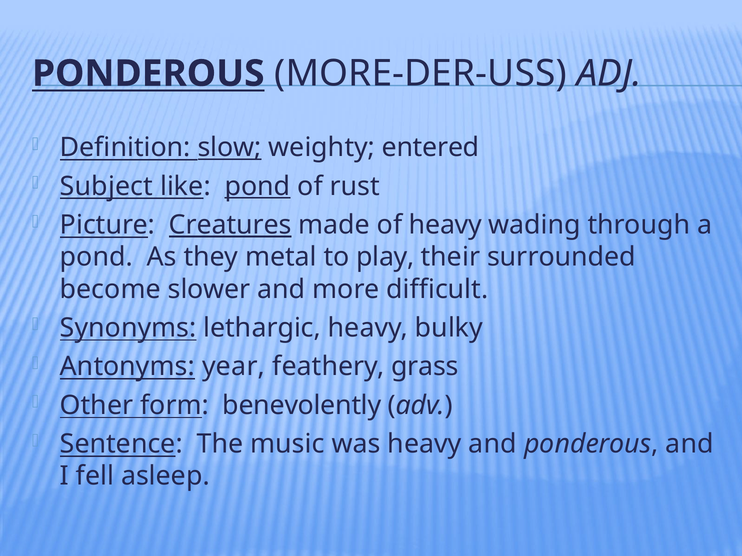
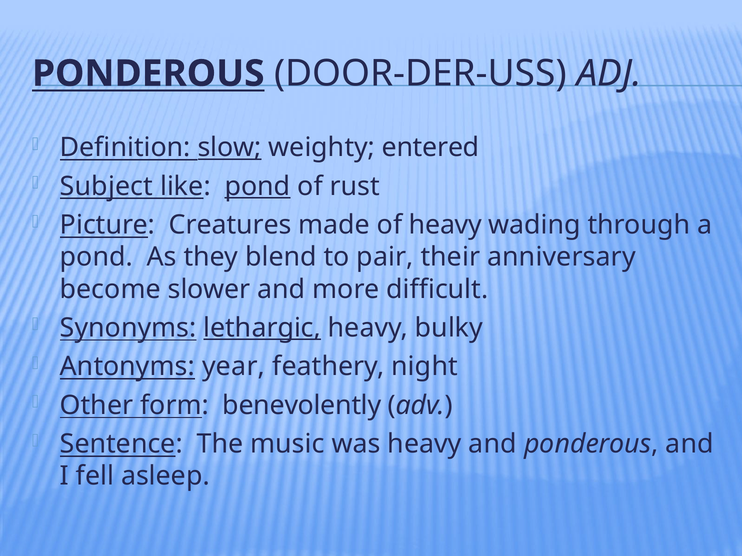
MORE-DER-USS: MORE-DER-USS -> DOOR-DER-USS (421, 74)
Creatures underline: present -> none (230, 225)
metal: metal -> blend (281, 257)
play: play -> pair (385, 257)
surrounded: surrounded -> anniversary (561, 257)
lethargic underline: none -> present (262, 328)
grass: grass -> night (425, 367)
